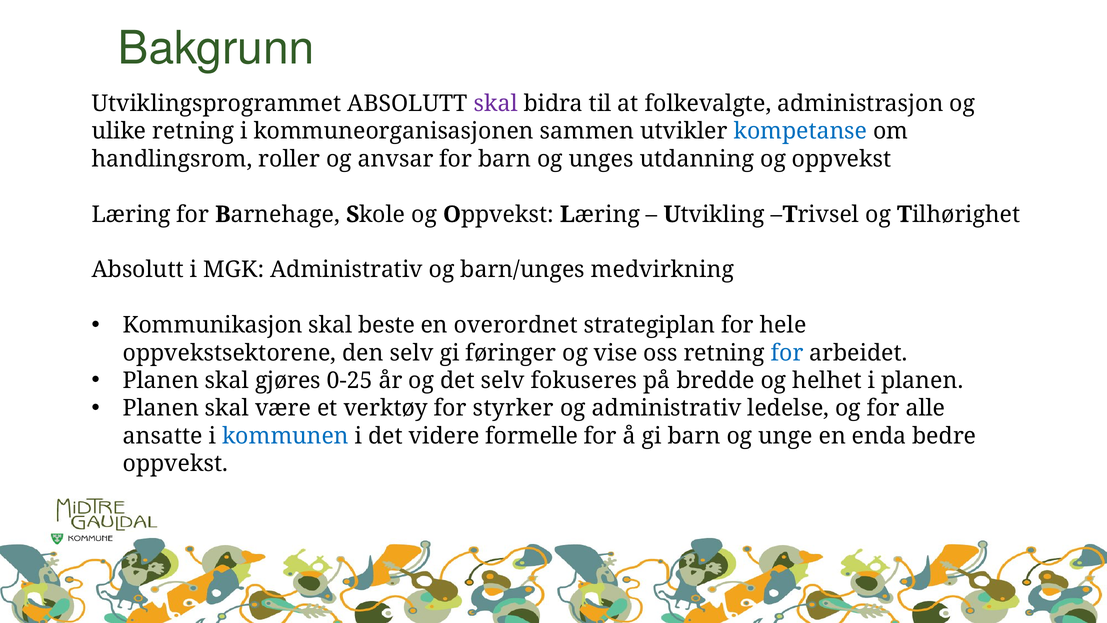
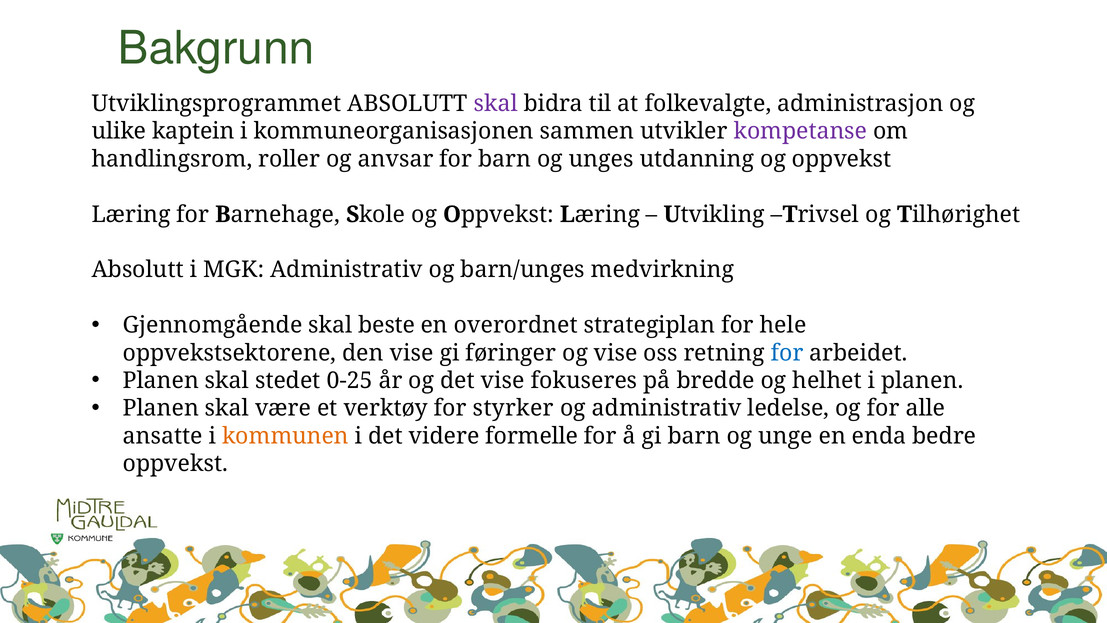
ulike retning: retning -> kaptein (193, 131)
kompetanse colour: blue -> purple (800, 131)
Kommunikasjon: Kommunikasjon -> Gjennomgående (213, 325)
den selv: selv -> vise (412, 353)
gjøres: gjøres -> stedet (288, 380)
det selv: selv -> vise (503, 380)
kommunen colour: blue -> orange (285, 436)
